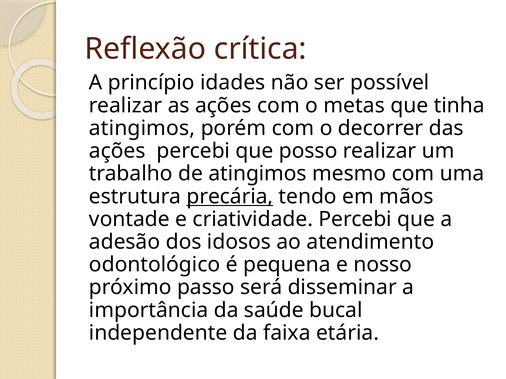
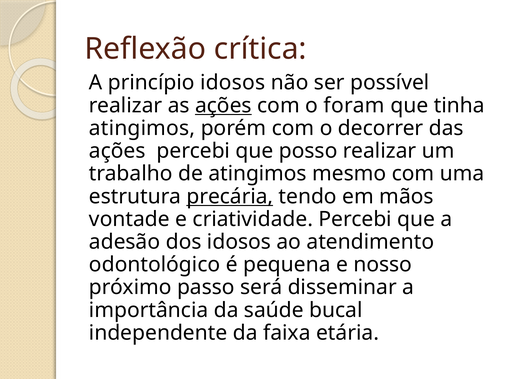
princípio idades: idades -> idosos (233, 83)
ações underline: none -> present (223, 106)
metas: metas -> foram (354, 106)
